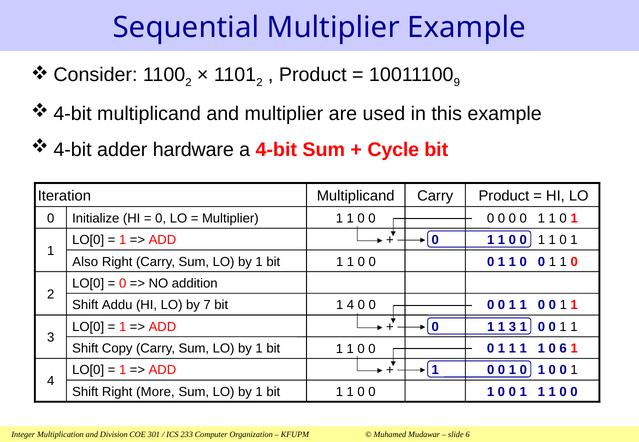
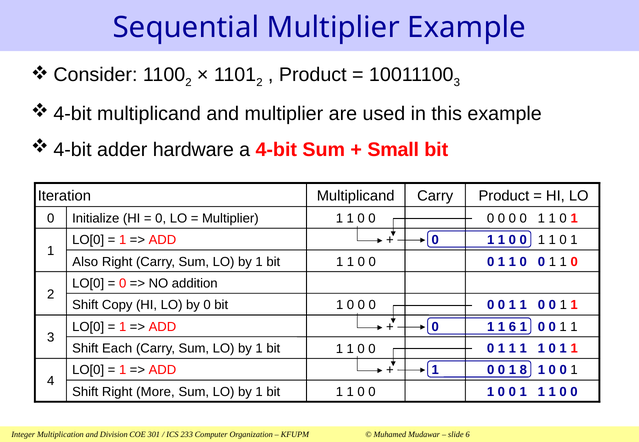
9: 9 -> 3 (457, 82)
Cycle: Cycle -> Small (393, 150)
4: 4 -> 0 (350, 305)
Addu: Addu -> Copy (117, 305)
by 7: 7 -> 0 (207, 305)
1 1 3: 3 -> 6 (512, 327)
Copy: Copy -> Each (117, 349)
6: 6 -> 1 (563, 349)
0 0 1 0: 0 -> 8 (523, 370)
